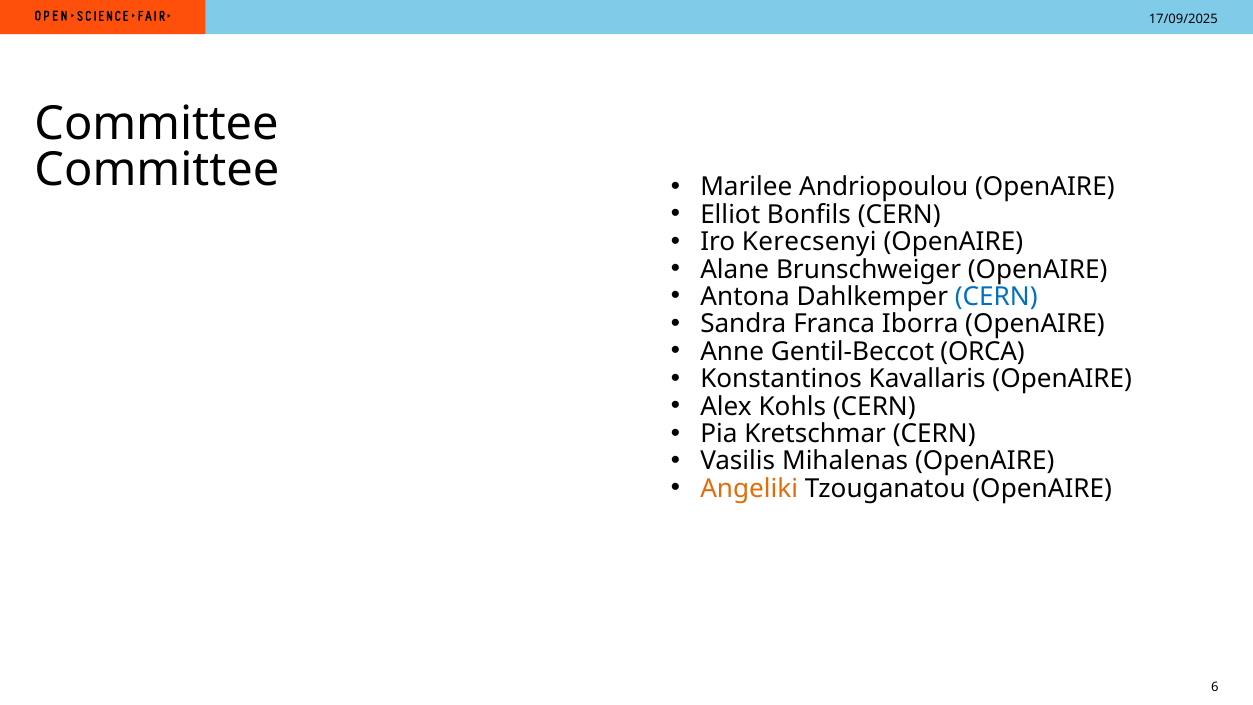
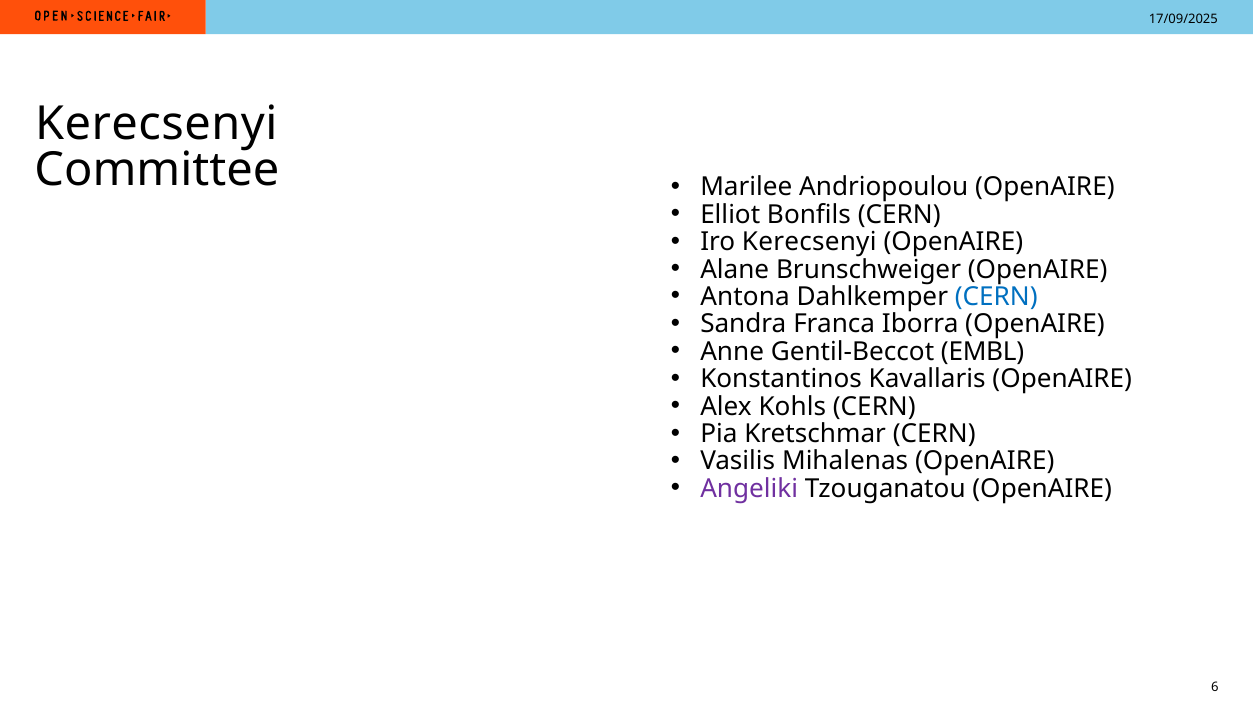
Committee: Committee -> Kerecsenyi (156, 124)
ORCA: ORCA -> EMBL (983, 352)
Angeliki colour: orange -> purple (749, 489)
